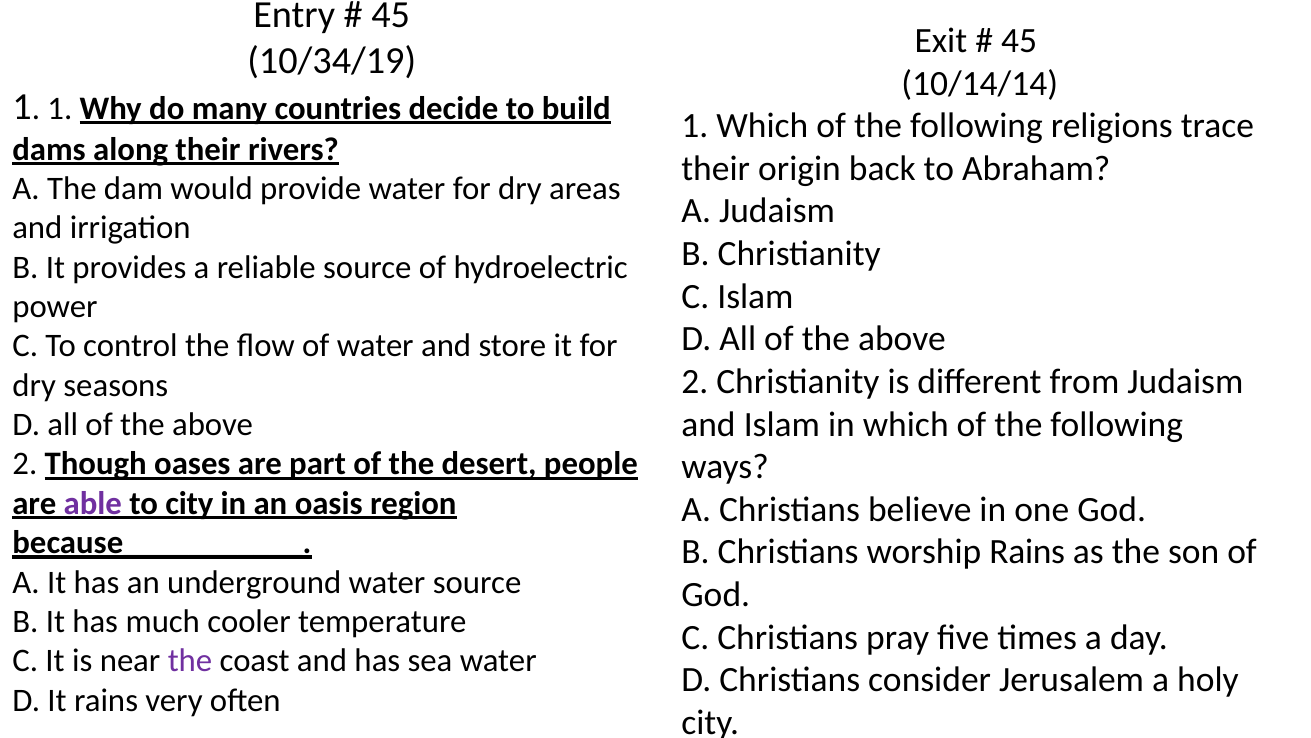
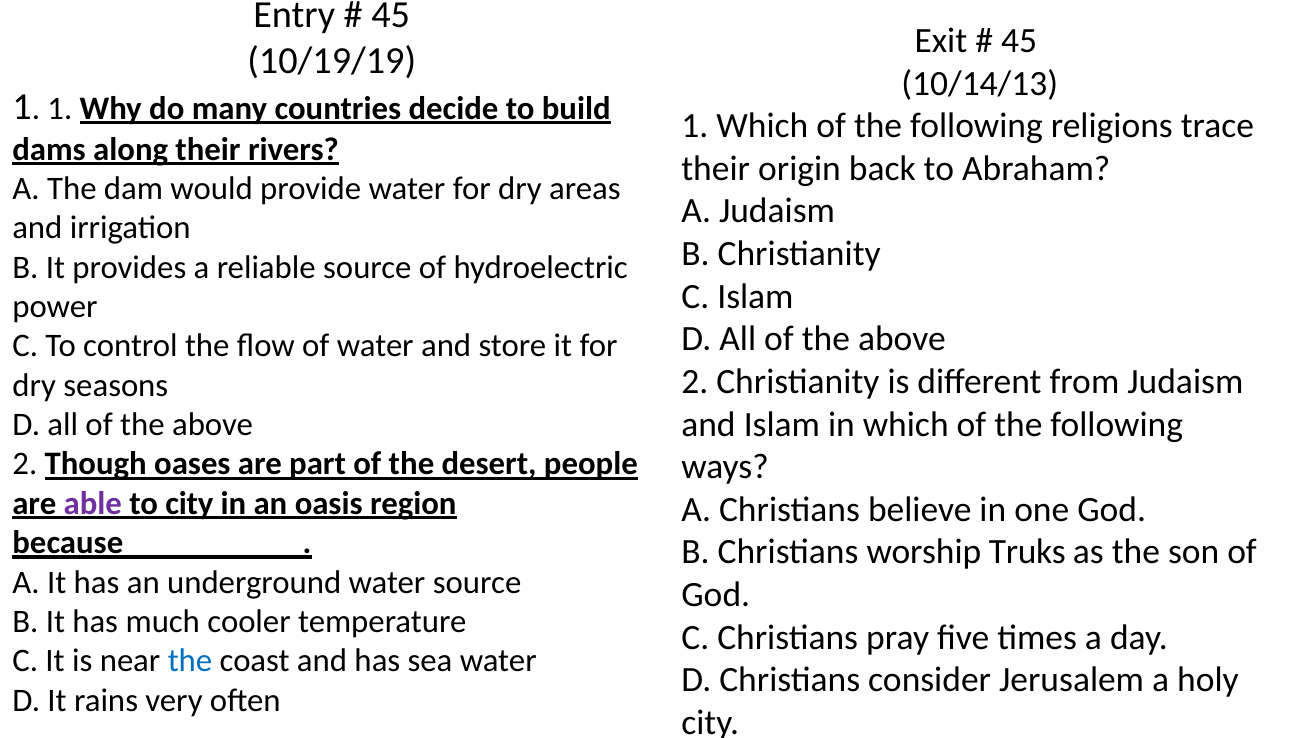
10/34/19: 10/34/19 -> 10/19/19 (332, 61)
10/14/14: 10/14/14 -> 10/14/13 (980, 83)
worship Rains: Rains -> Truks (1027, 552)
the colour: purple -> blue (190, 660)
